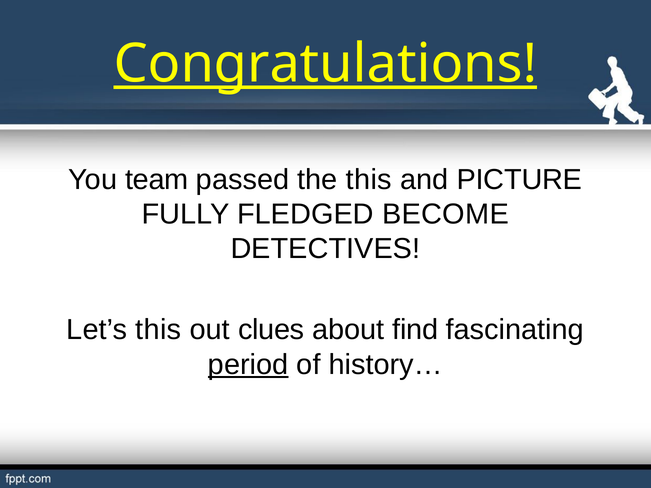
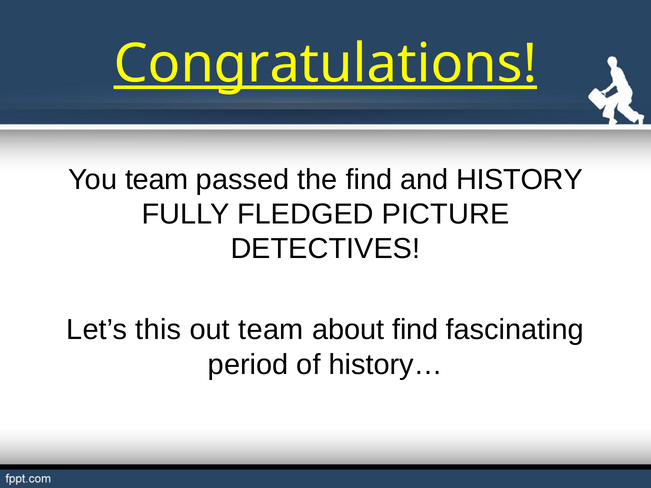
the this: this -> find (369, 180)
PICTURE: PICTURE -> HISTORY (519, 180)
BECOME: BECOME -> PICTURE (446, 214)
out clues: clues -> team (271, 330)
period underline: present -> none (248, 365)
